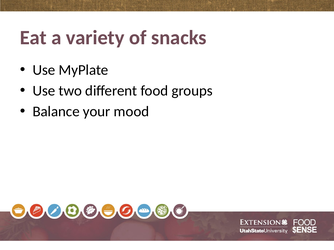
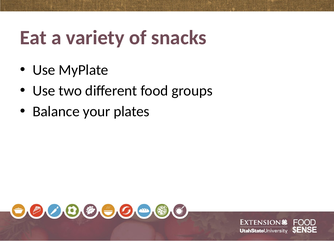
mood: mood -> plates (132, 112)
